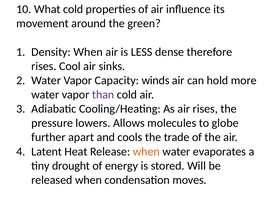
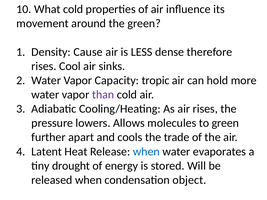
Density When: When -> Cause (88, 52)
winds: winds -> tropic (156, 80)
to globe: globe -> green (225, 123)
when colour: orange -> blue (146, 152)
moves: moves -> object (189, 180)
